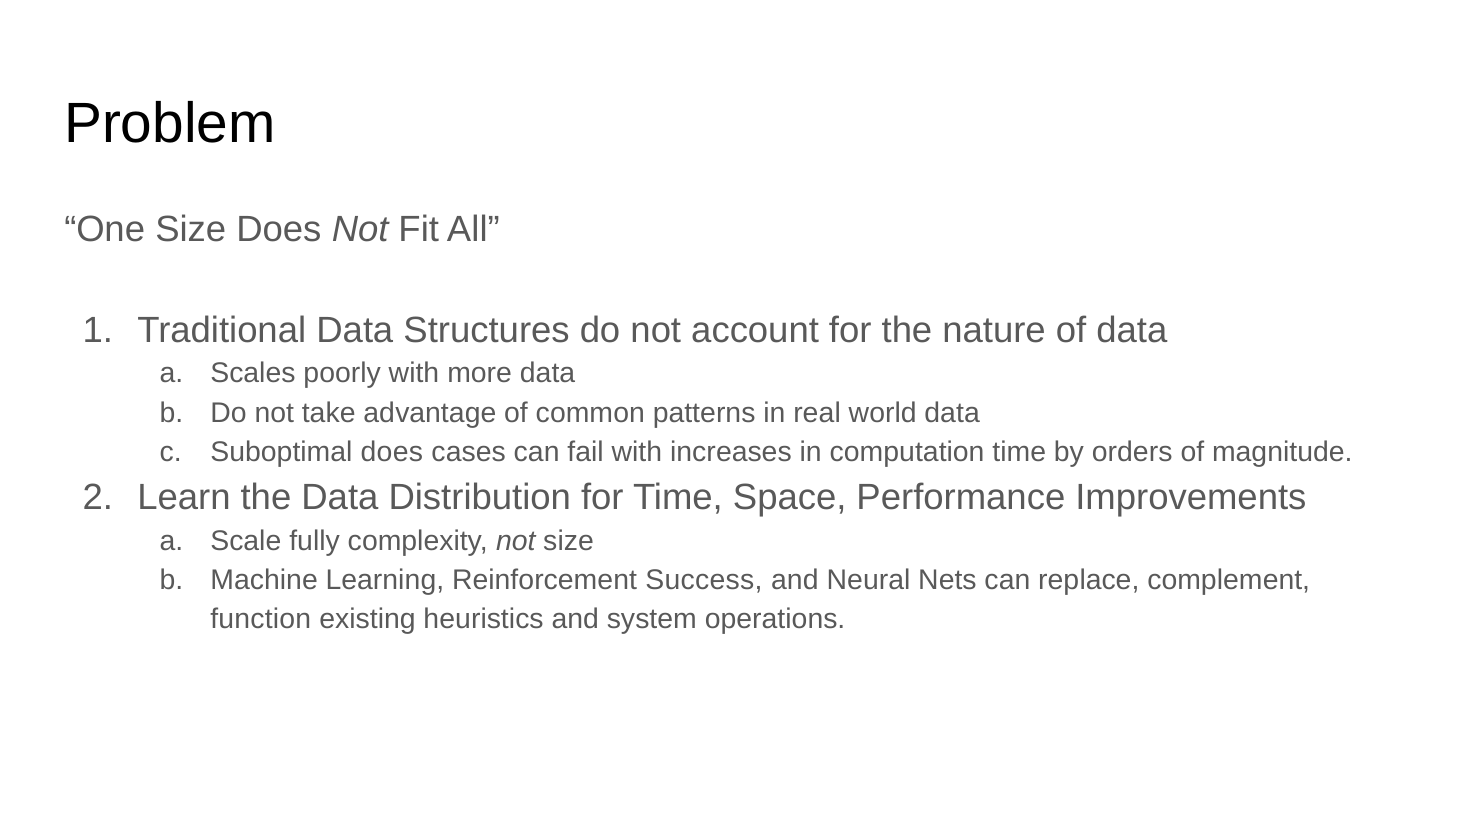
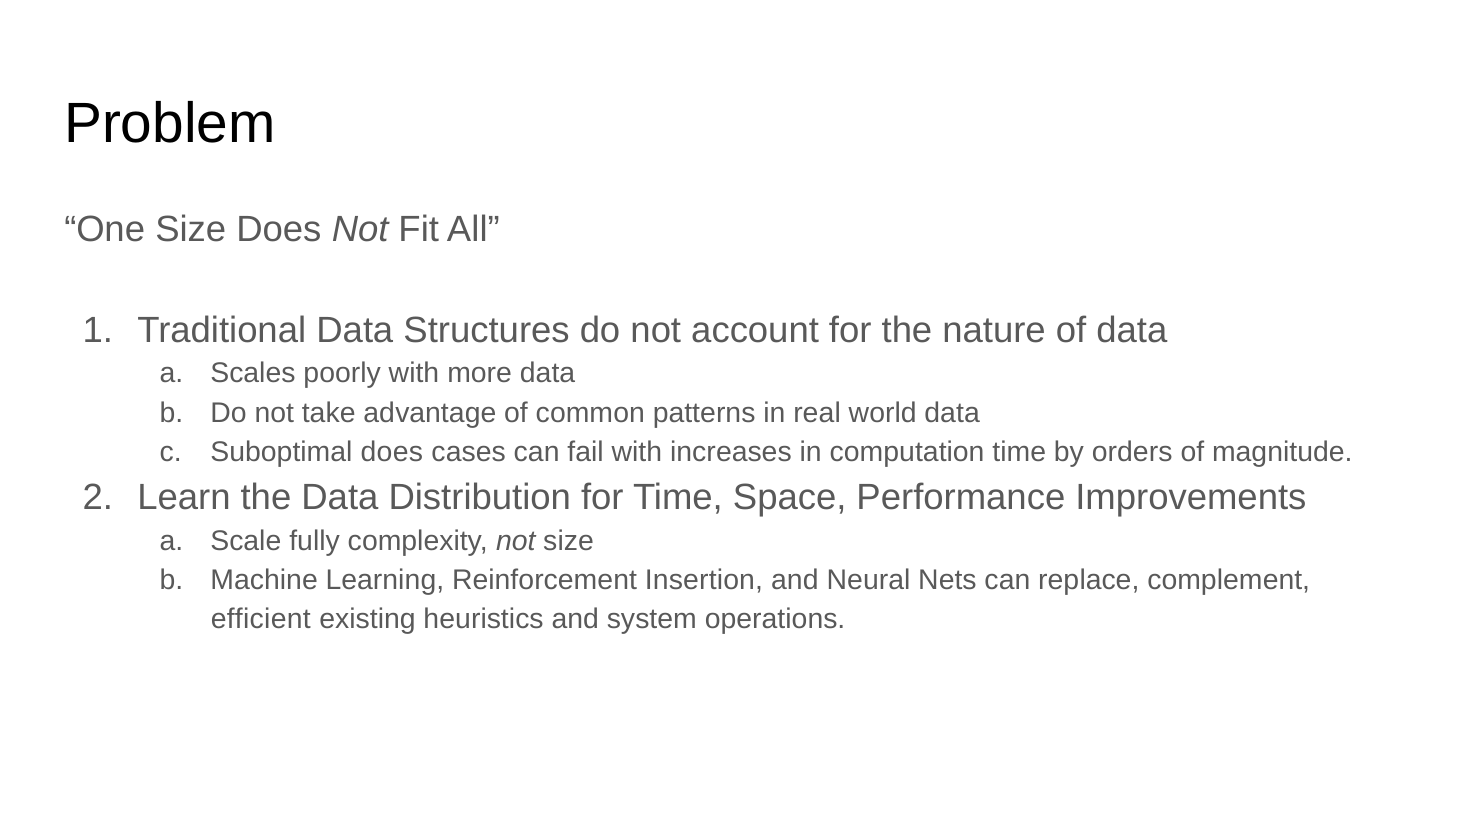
Success: Success -> Insertion (704, 581)
function: function -> efficient (261, 620)
